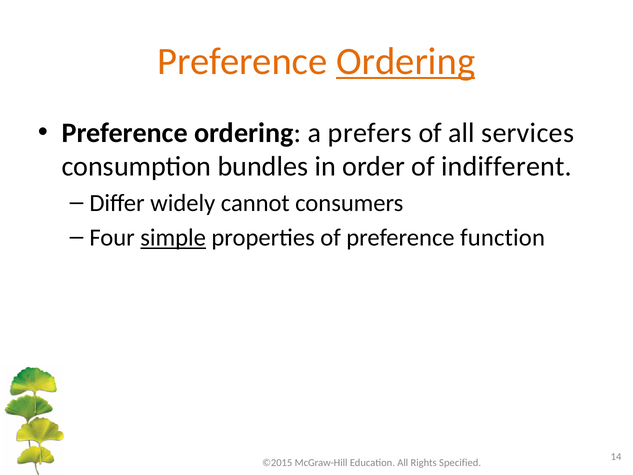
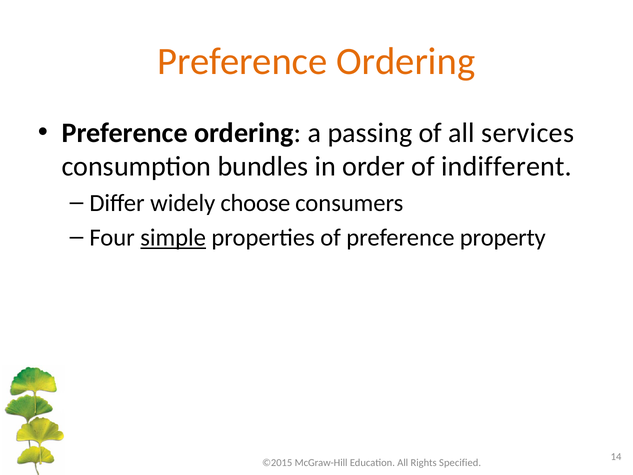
Ordering underline: present -> none (406, 61)
prefers: prefers -> passing (370, 133)
cannot: cannot -> choose (255, 203)
function: function -> property (503, 237)
